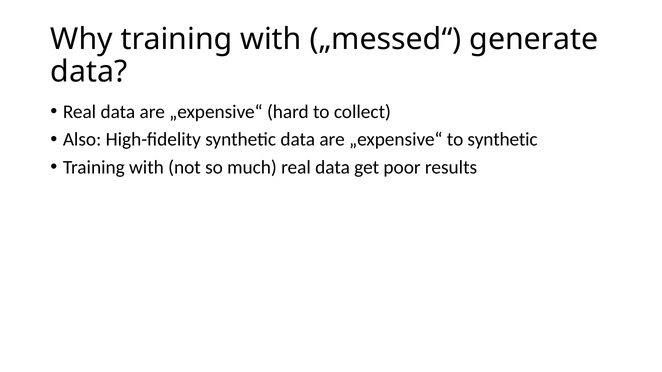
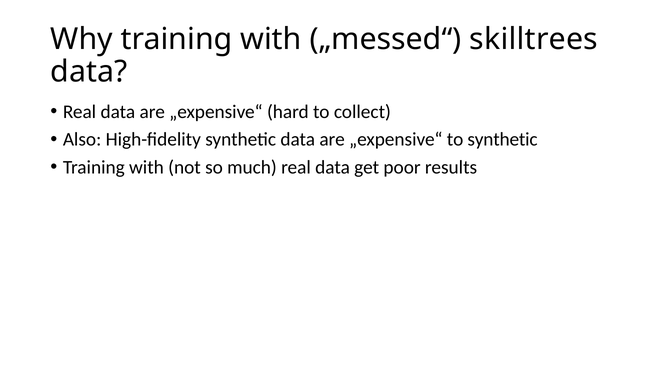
generate: generate -> skilltrees (534, 39)
